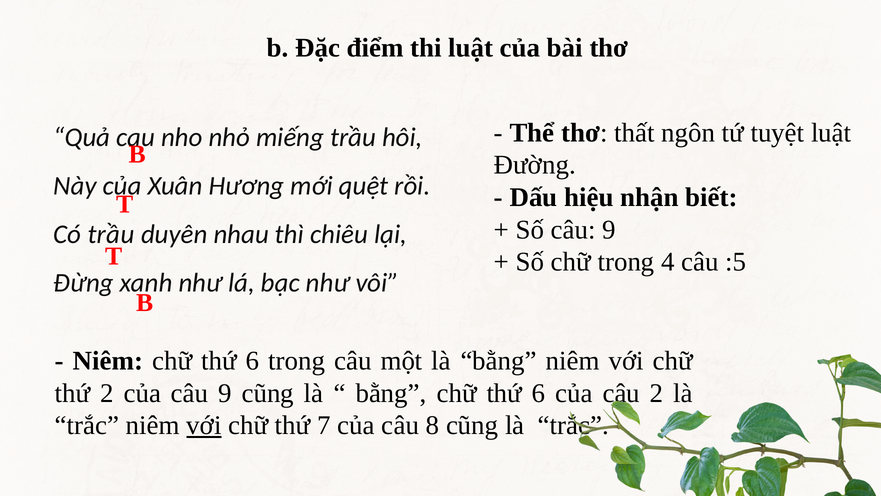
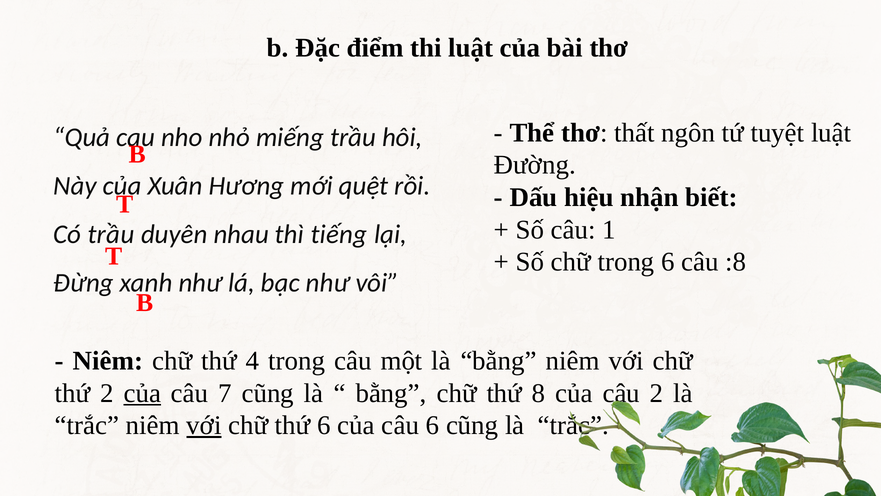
Số câu 9: 9 -> 1 (609, 229)
chiêu: chiêu -> tiếng (339, 234)
trong 4: 4 -> 6 (668, 262)
:5: :5 -> :8 (736, 262)
Niêm chữ thứ 6: 6 -> 4 (253, 360)
của underline: none -> present (142, 393)
9: 9 -> 7 (225, 393)
bằng chữ thứ 6: 6 -> 8 (539, 393)
thứ 7: 7 -> 6 (324, 425)
câu 8: 8 -> 6 (433, 425)
